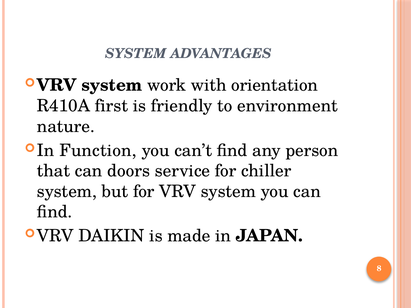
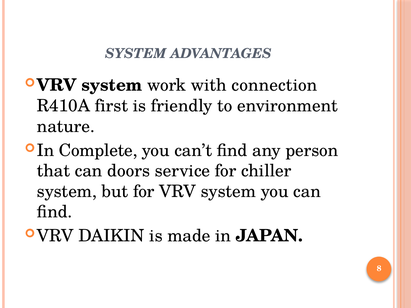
orientation: orientation -> connection (274, 85)
Function: Function -> Complete (98, 150)
